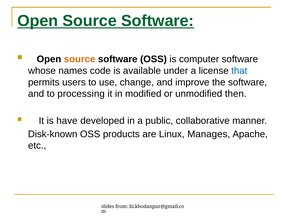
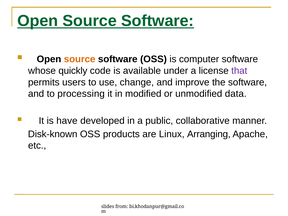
names: names -> quickly (73, 71)
that colour: blue -> purple (239, 71)
then: then -> data (236, 94)
Manages: Manages -> Arranging (209, 134)
